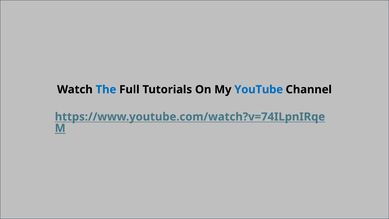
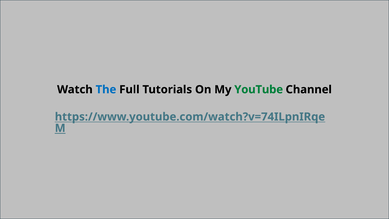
YouTube colour: blue -> green (259, 89)
